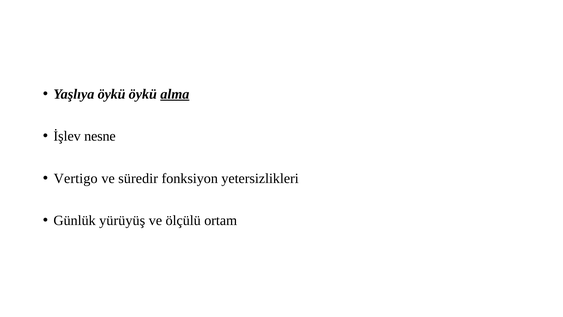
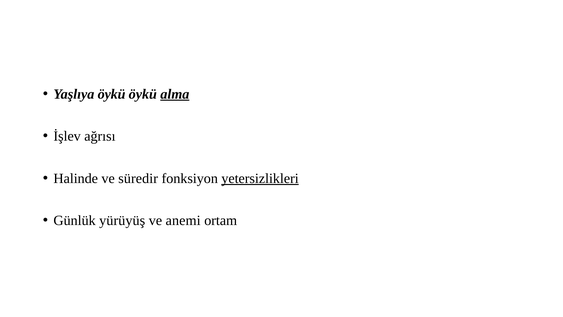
nesne: nesne -> ağrısı (100, 136)
Vertigo: Vertigo -> Halinde (76, 178)
yetersizlikleri underline: none -> present (260, 178)
ölçülü: ölçülü -> anemi (183, 220)
